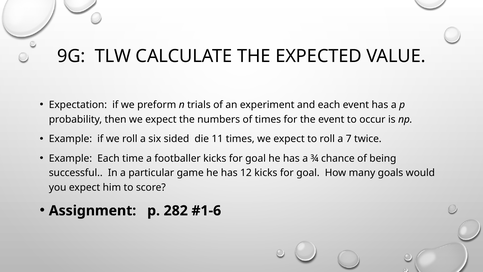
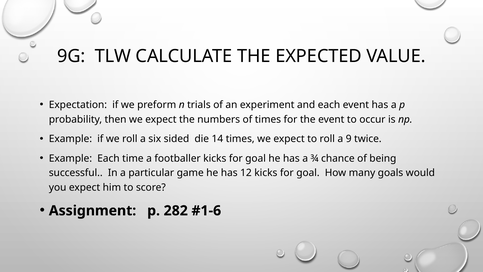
11: 11 -> 14 (217, 139)
7: 7 -> 9 (349, 139)
